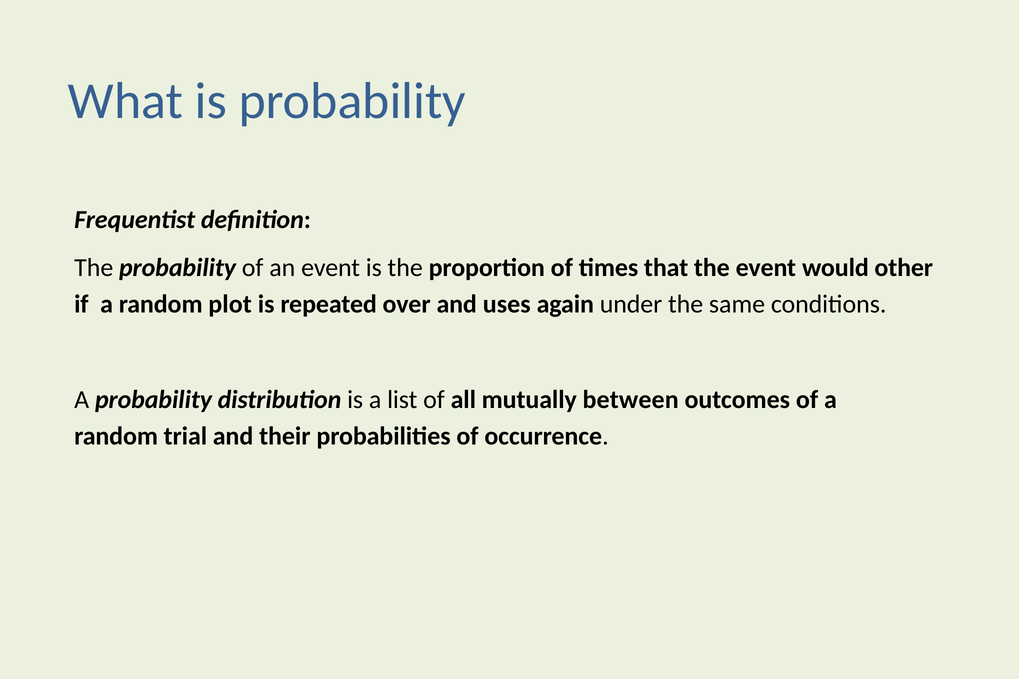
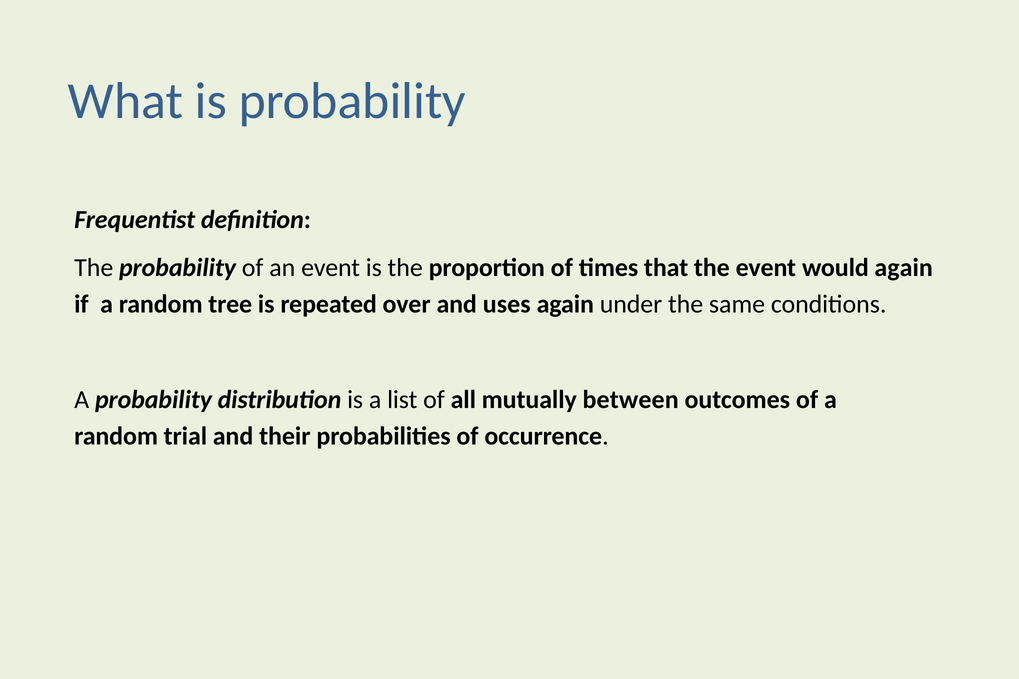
would other: other -> again (904, 268)
plot: plot -> tree (230, 304)
